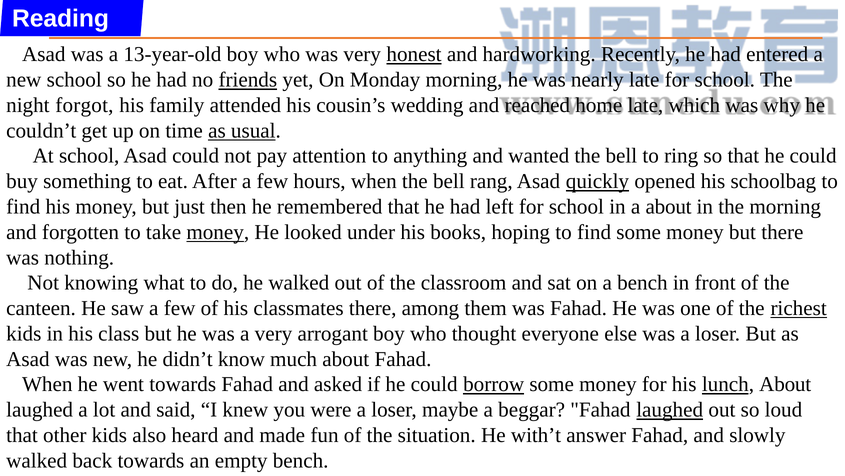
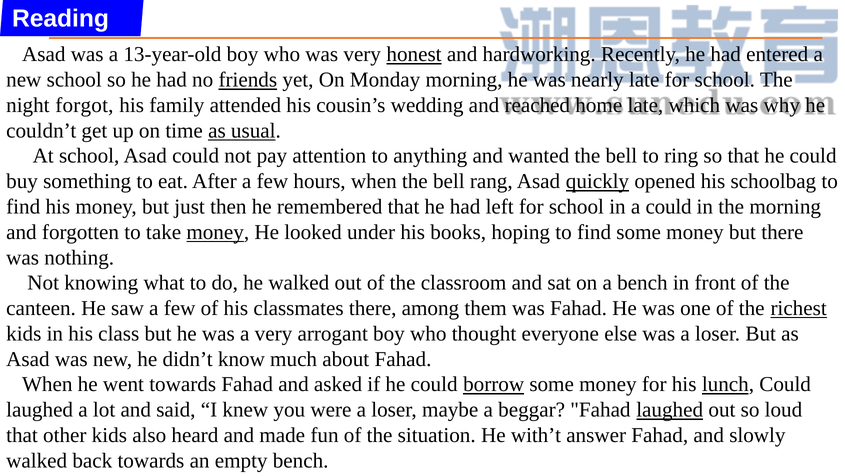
a about: about -> could (669, 206)
lunch About: About -> Could (785, 384)
